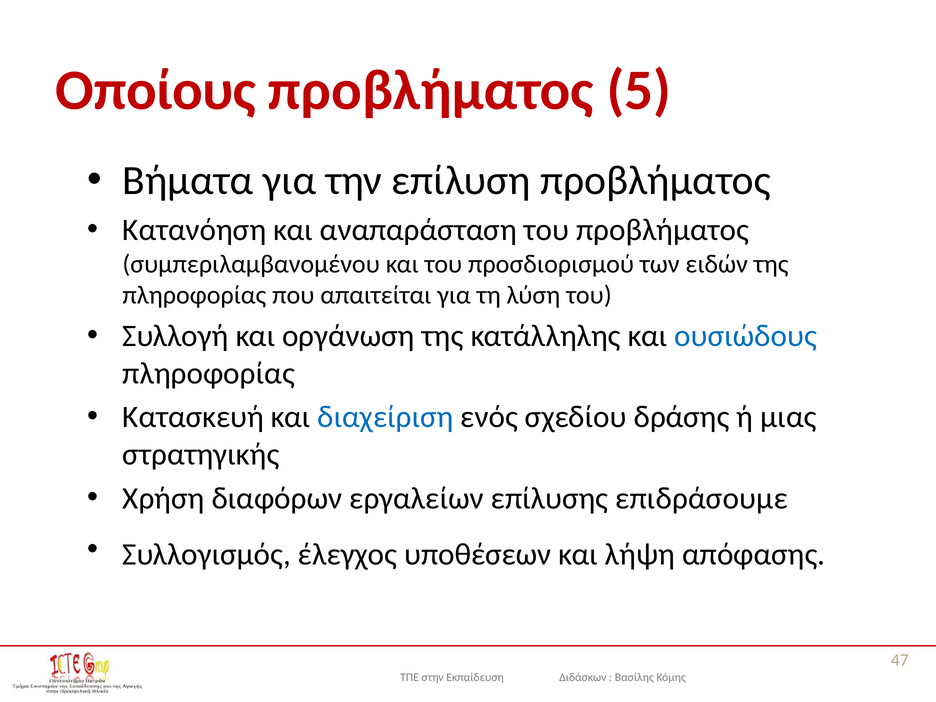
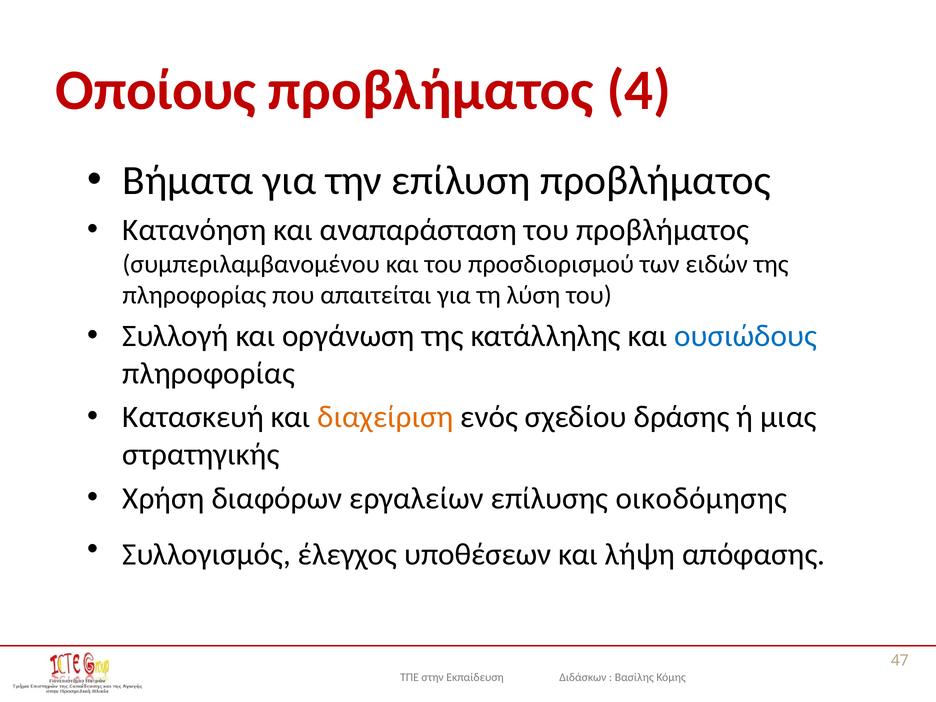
5: 5 -> 4 (639, 91)
διαχείριση colour: blue -> orange (385, 417)
επιδράσουμε: επιδράσουμε -> οικοδόμησης (701, 498)
